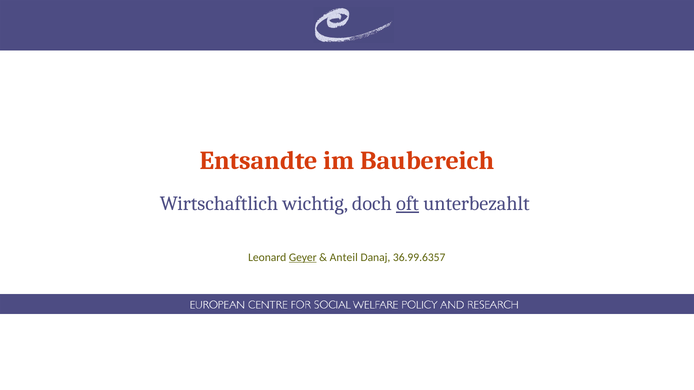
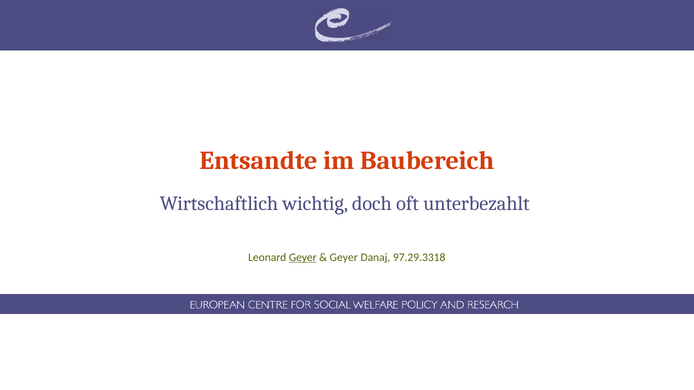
oft underline: present -> none (408, 204)
Anteil: Anteil -> Geyer (344, 258)
36.99.6357: 36.99.6357 -> 97.29.3318 (419, 258)
